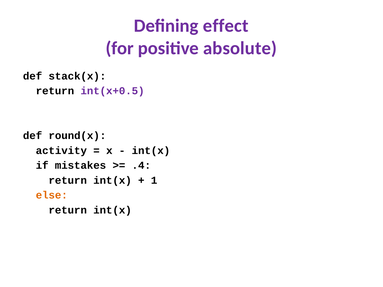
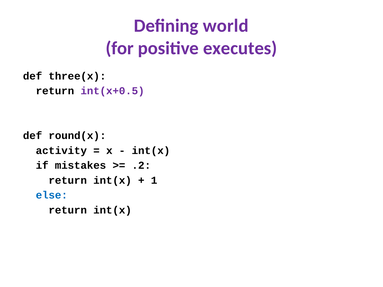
effect: effect -> world (226, 26)
absolute: absolute -> executes (240, 48)
stack(x: stack(x -> three(x (77, 76)
.4: .4 -> .2 (141, 166)
else colour: orange -> blue (52, 195)
